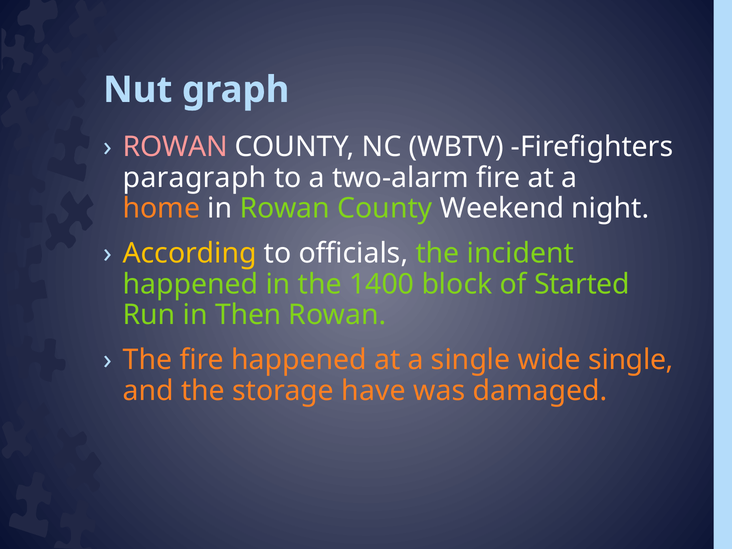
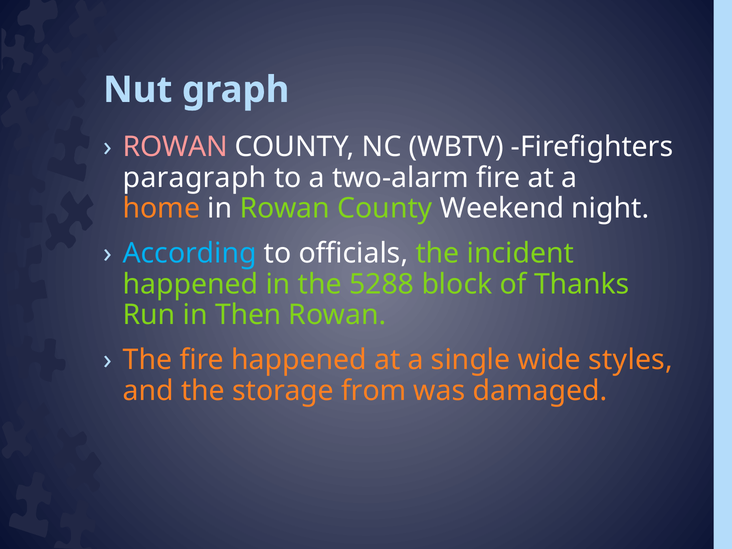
According colour: yellow -> light blue (190, 253)
1400: 1400 -> 5288 (382, 284)
Started: Started -> Thanks (582, 284)
wide single: single -> styles (631, 360)
have: have -> from (374, 391)
